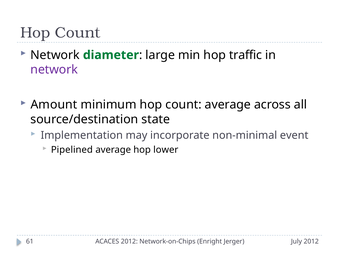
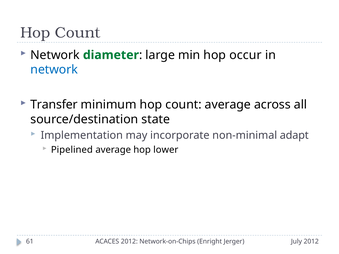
traffic: traffic -> occur (245, 55)
network colour: purple -> blue (54, 70)
Amount: Amount -> Transfer (54, 105)
event: event -> adapt (294, 136)
